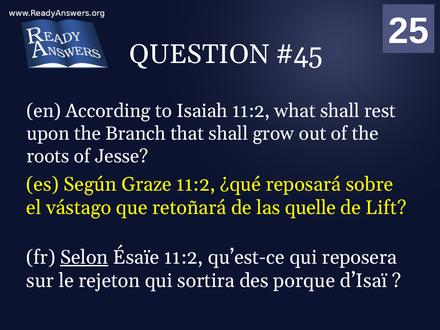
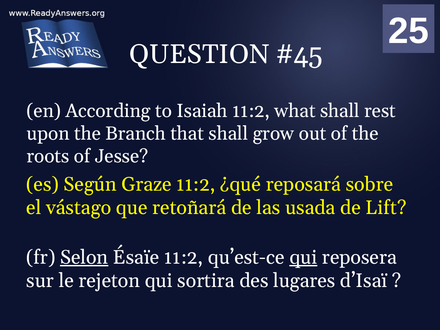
quelle: quelle -> usada (310, 208)
qui underline: none -> present (303, 257)
porque: porque -> lugares (304, 281)
